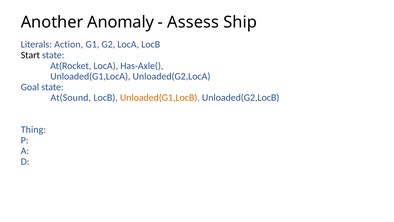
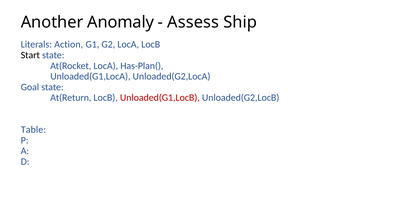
Has-Axle(: Has-Axle( -> Has-Plan( (142, 66)
At(Sound: At(Sound -> At(Return (71, 98)
Unloaded(G1,LocB colour: orange -> red (160, 98)
Thing: Thing -> Table (33, 129)
